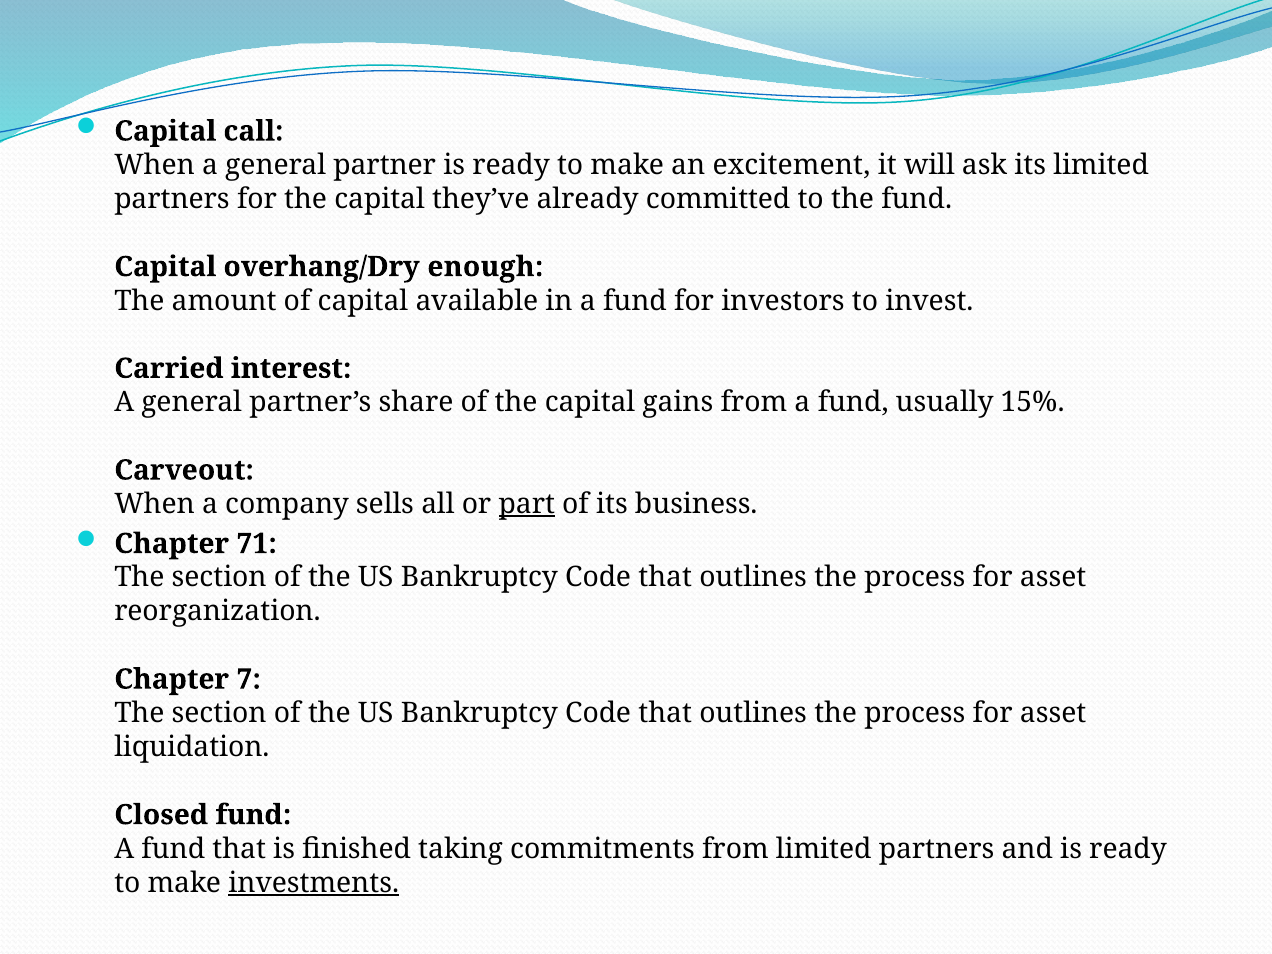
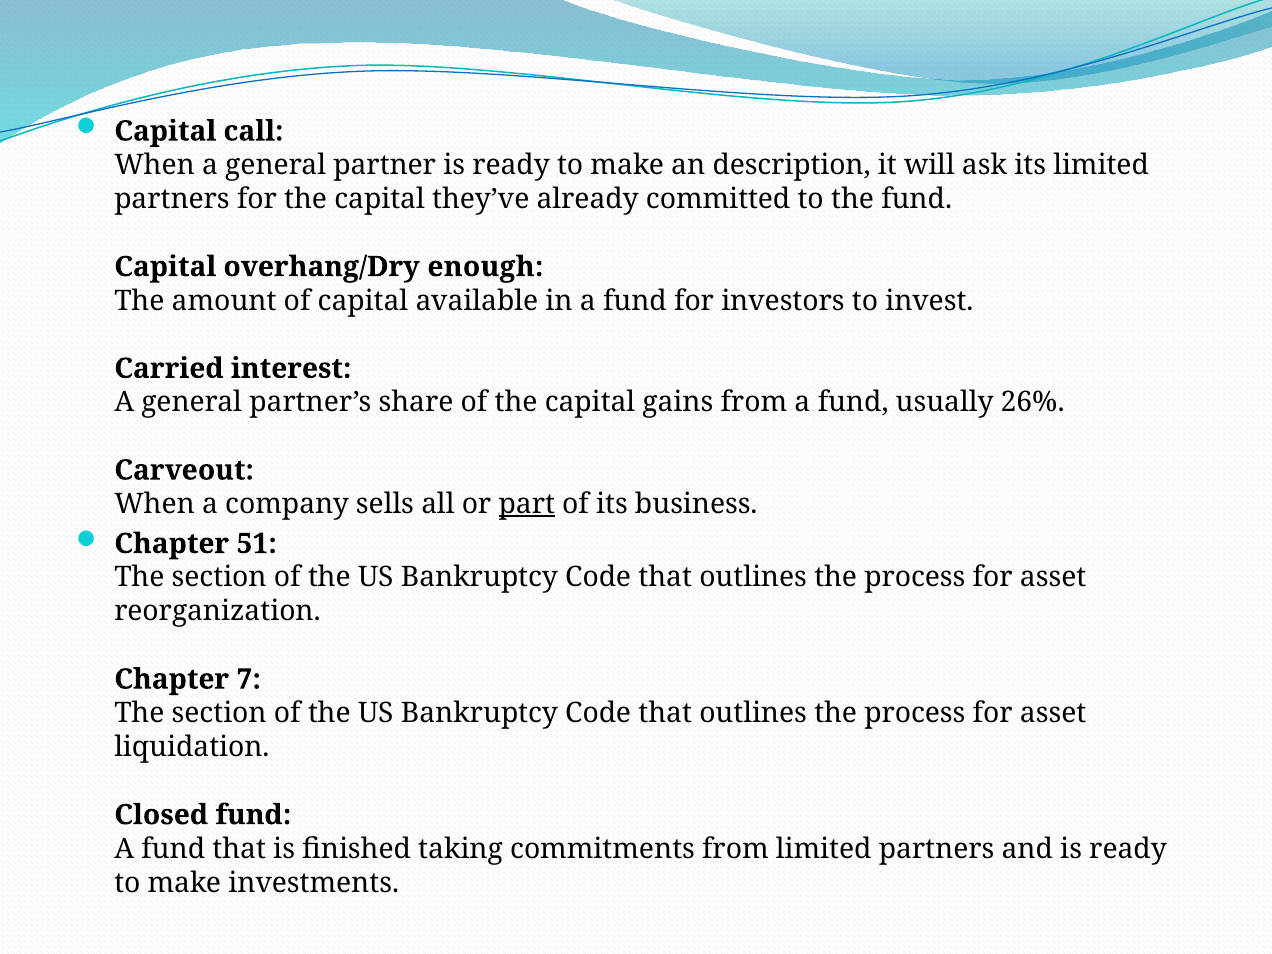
excitement: excitement -> description (792, 165)
15%: 15% -> 26% (1033, 402)
71: 71 -> 51 (257, 544)
investments underline: present -> none (314, 883)
